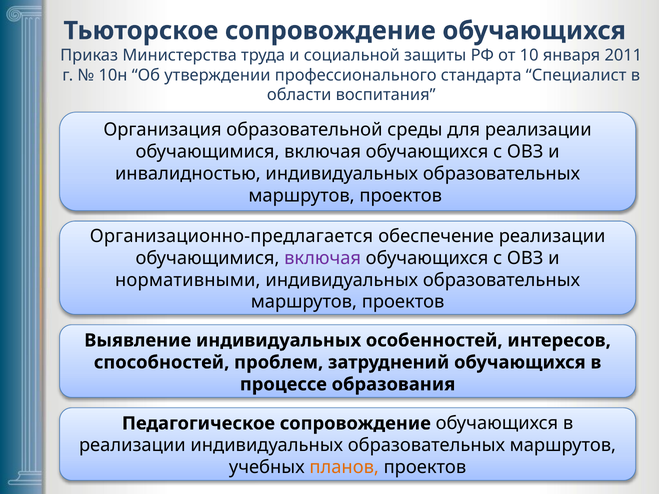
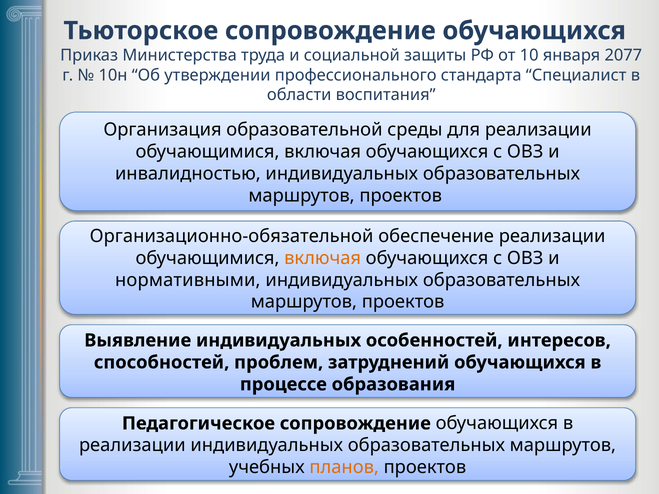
2011: 2011 -> 2077 (623, 55)
Организационно-предлагается: Организационно-предлагается -> Организационно-обязательной (232, 236)
включая colour: purple -> orange (323, 258)
